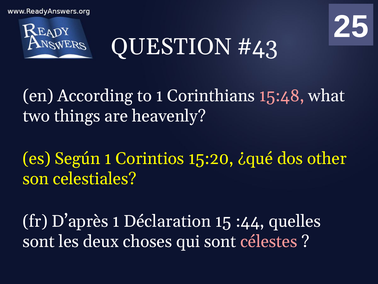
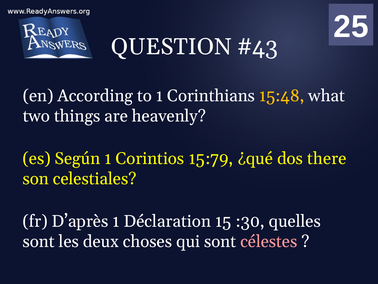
15:48 colour: pink -> yellow (282, 96)
15:20: 15:20 -> 15:79 (211, 158)
other: other -> there (327, 158)
:44: :44 -> :30 (250, 221)
